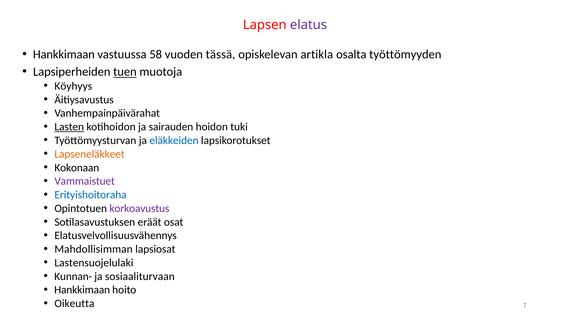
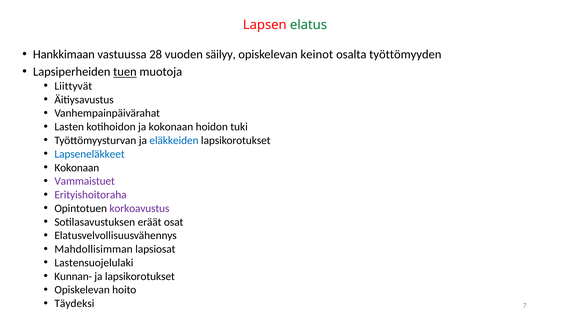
elatus colour: purple -> green (309, 25)
58: 58 -> 28 (156, 55)
tässä: tässä -> säilyy (221, 55)
artikla: artikla -> keinot (317, 55)
Köyhyys: Köyhyys -> Liittyvät (73, 86)
Lasten underline: present -> none (69, 127)
ja sairauden: sairauden -> kokonaan (171, 127)
Lapseneläkkeet colour: orange -> blue (90, 154)
Erityishoitoraha colour: blue -> purple (91, 195)
ja sosiaaliturvaan: sosiaaliturvaan -> lapsikorotukset (140, 277)
Hankkimaan: Hankkimaan -> Opiskelevan (82, 291)
Oikeutta: Oikeutta -> Täydeksi (74, 304)
